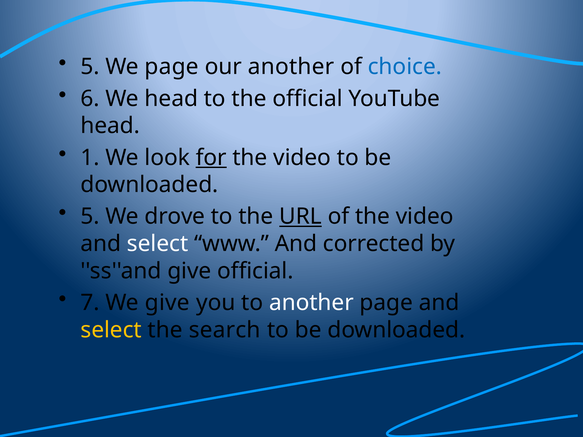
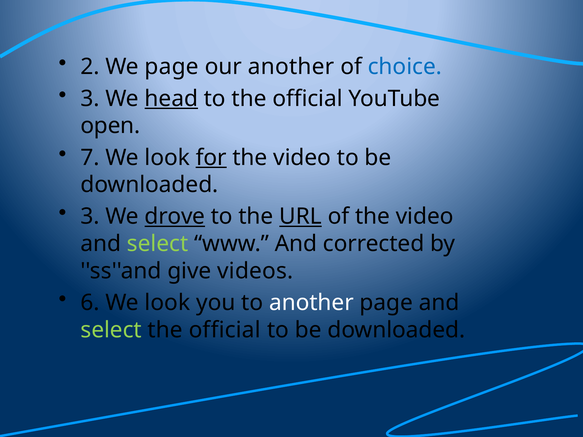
5: 5 -> 2 (90, 67)
6: 6 -> 3 (90, 99)
head underline: none -> present (171, 99)
head: head -> open (110, 126)
1: 1 -> 7 (90, 158)
5: 5 -> 3 (90, 217)
drove underline: none -> present (175, 217)
select colour: white -> light green (158, 244)
give official: official -> videos (255, 271)
7: 7 -> 6 (90, 303)
give: give -> look (167, 303)
select colour: yellow -> light green (111, 330)
search: search -> official (225, 330)
